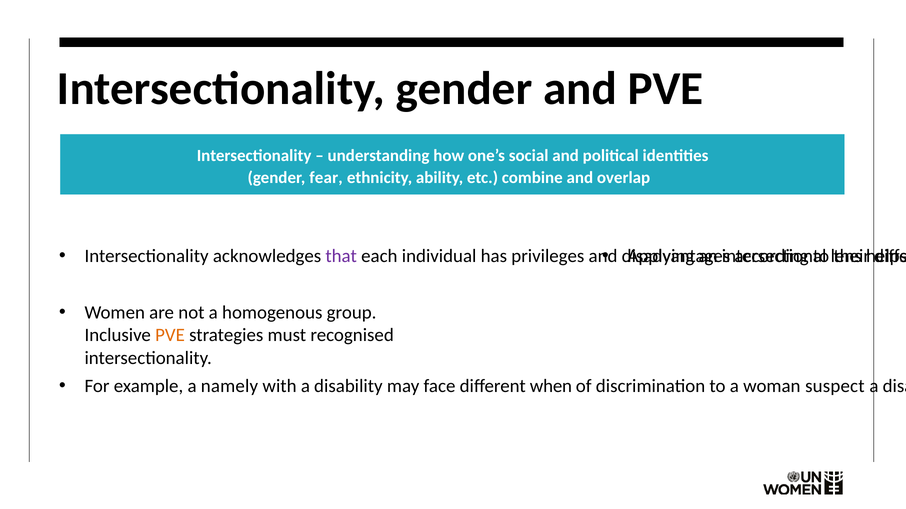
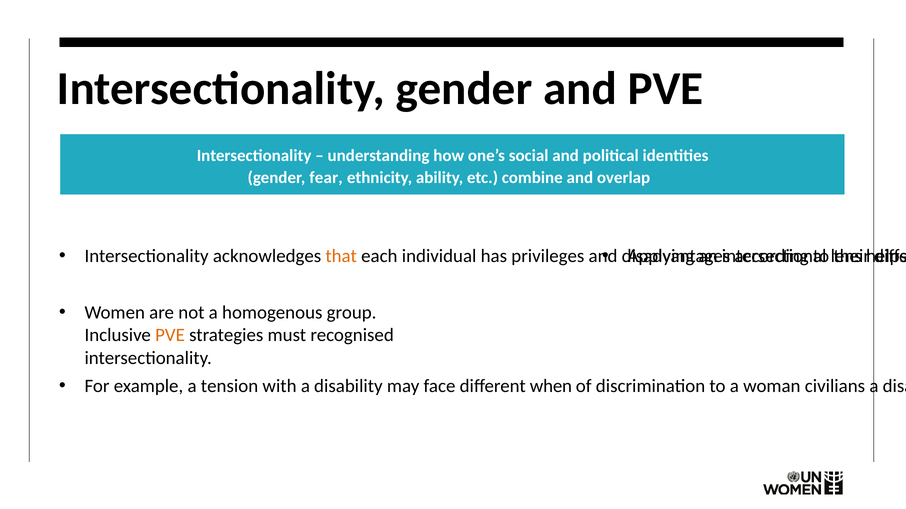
that colour: purple -> orange (341, 256)
namely: namely -> tension (230, 387)
suspect: suspect -> civilians (835, 387)
